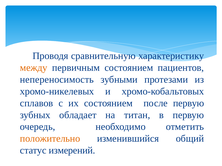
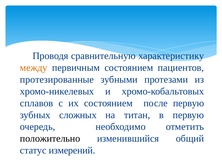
непереносимость: непереносимость -> протезированные (57, 80)
обладает: обладает -> сложных (78, 115)
положительно colour: orange -> black (50, 139)
